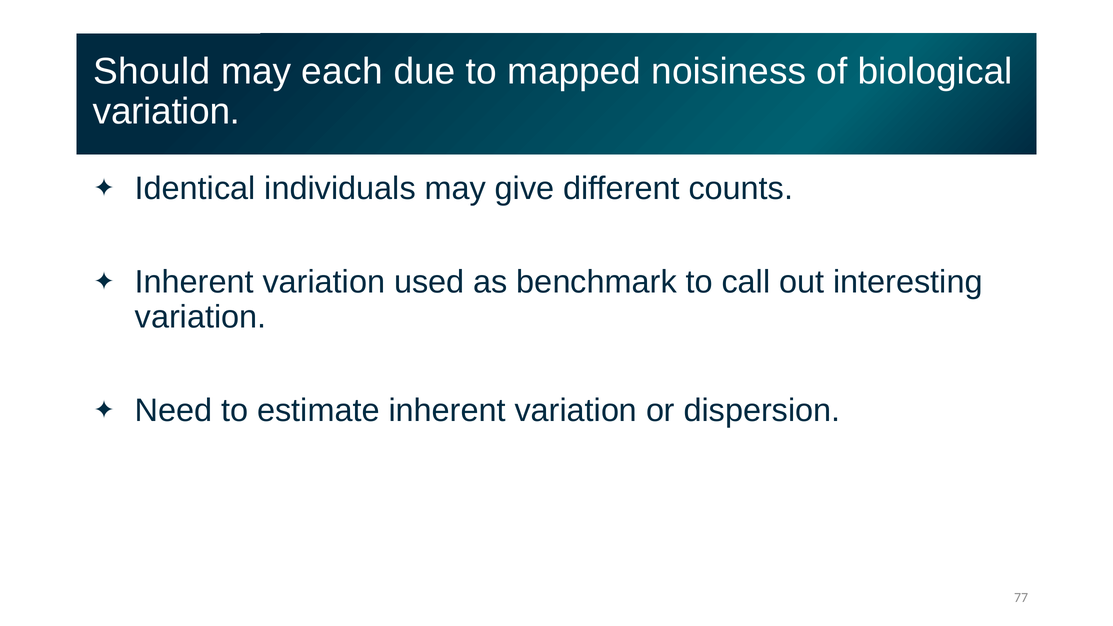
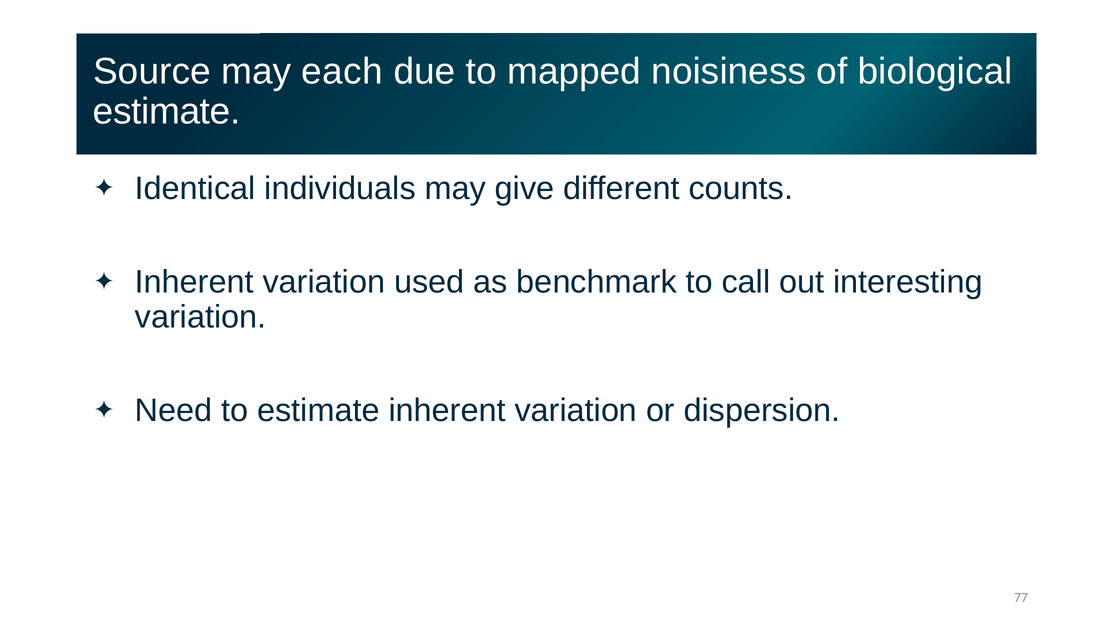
Should: Should -> Source (152, 71)
variation: variation -> estimate (167, 112)
